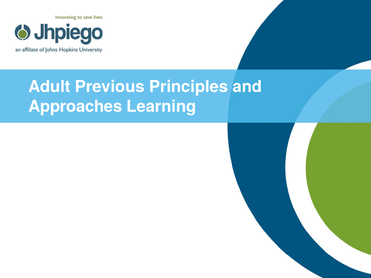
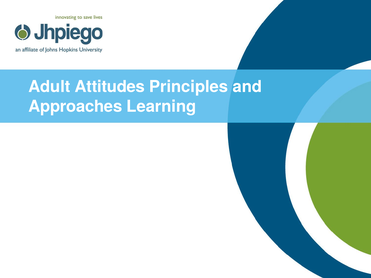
Previous: Previous -> Attitudes (110, 87)
